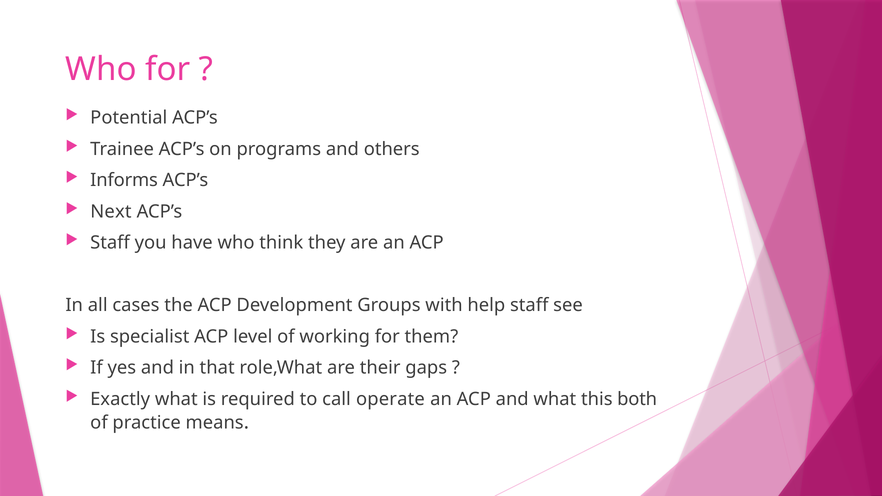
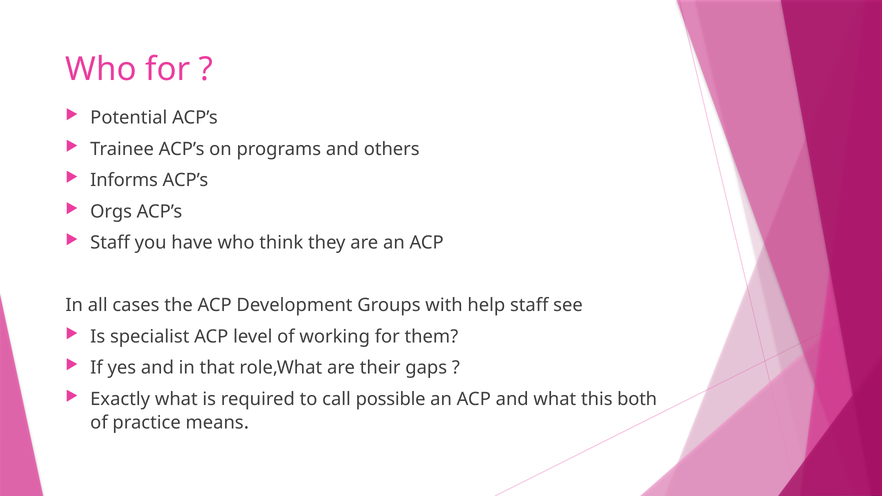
Next: Next -> Orgs (111, 212)
operate: operate -> possible (391, 399)
